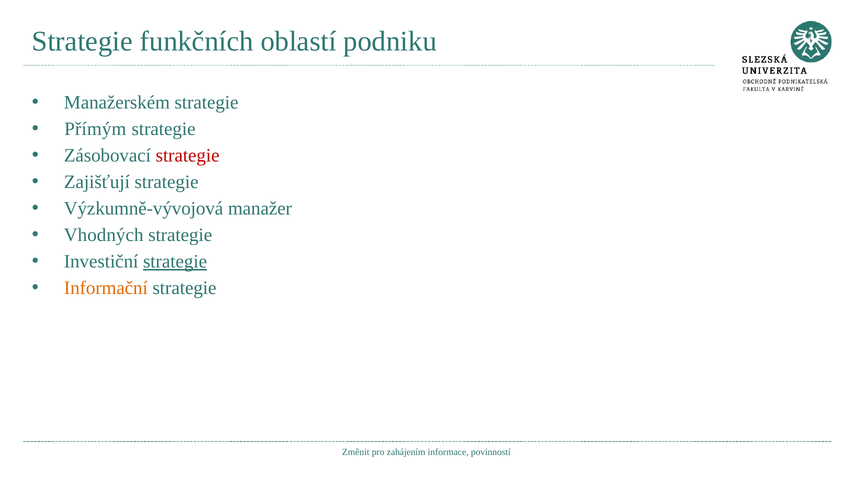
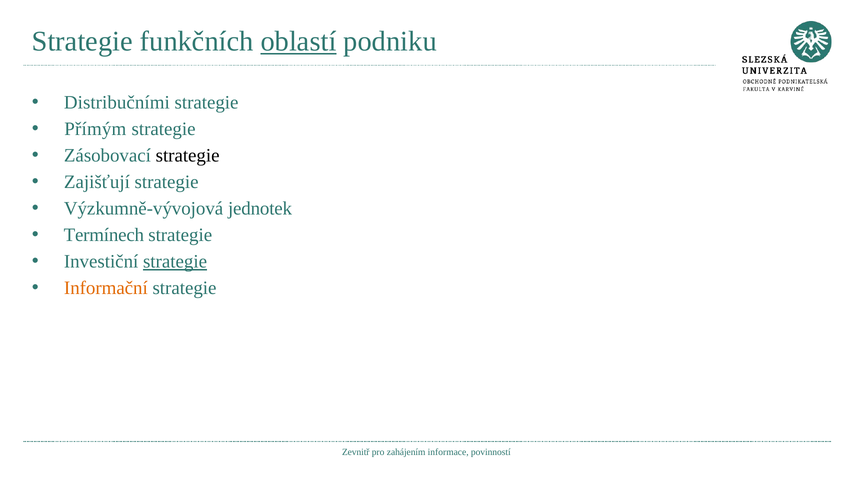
oblastí underline: none -> present (299, 41)
Manažerském: Manažerském -> Distribučními (117, 102)
strategie colour: red -> black (188, 155)
manažer: manažer -> jednotek (260, 208)
Vhodných: Vhodných -> Termínech (104, 235)
Změnit: Změnit -> Zevnitř (356, 452)
